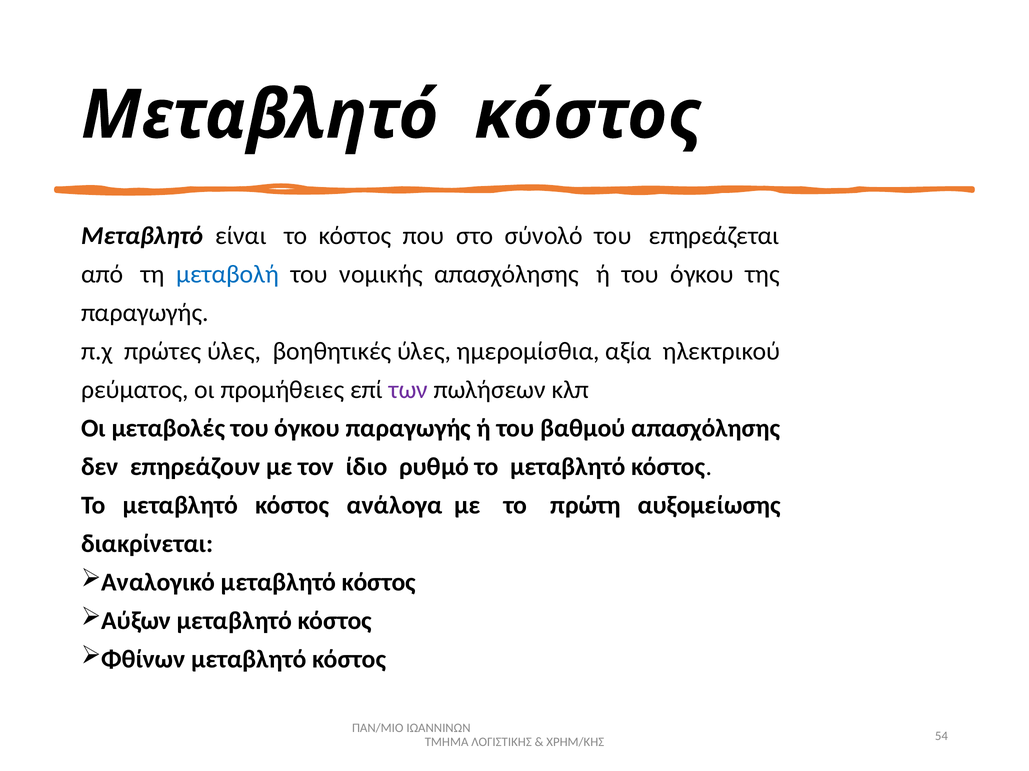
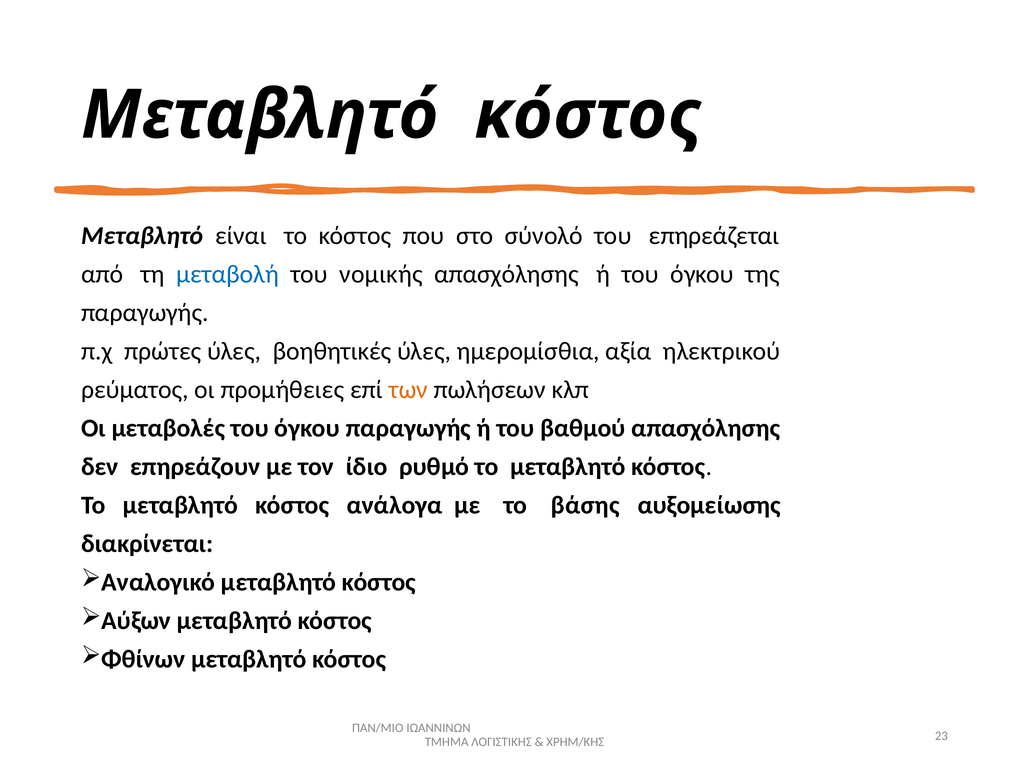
των colour: purple -> orange (408, 390)
πρώτη: πρώτη -> βάσης (585, 506)
54: 54 -> 23 (941, 737)
